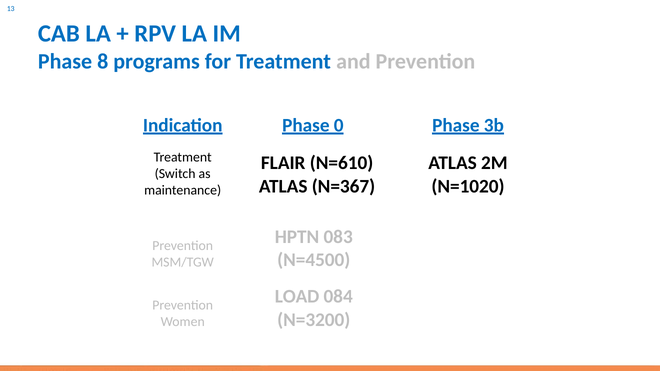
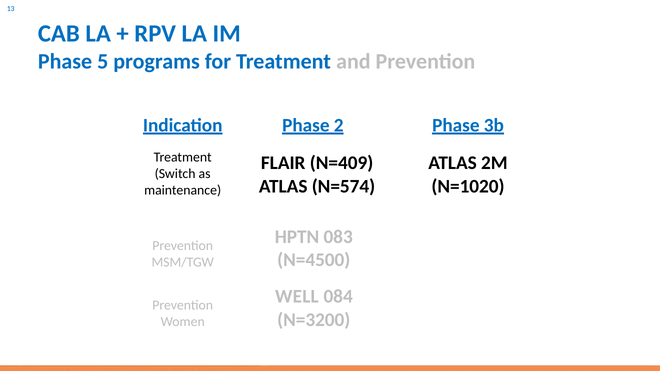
8: 8 -> 5 (103, 61)
0: 0 -> 2 (339, 125)
N=610: N=610 -> N=409 (342, 163)
N=367: N=367 -> N=574 (343, 186)
LOAD: LOAD -> WELL (297, 297)
